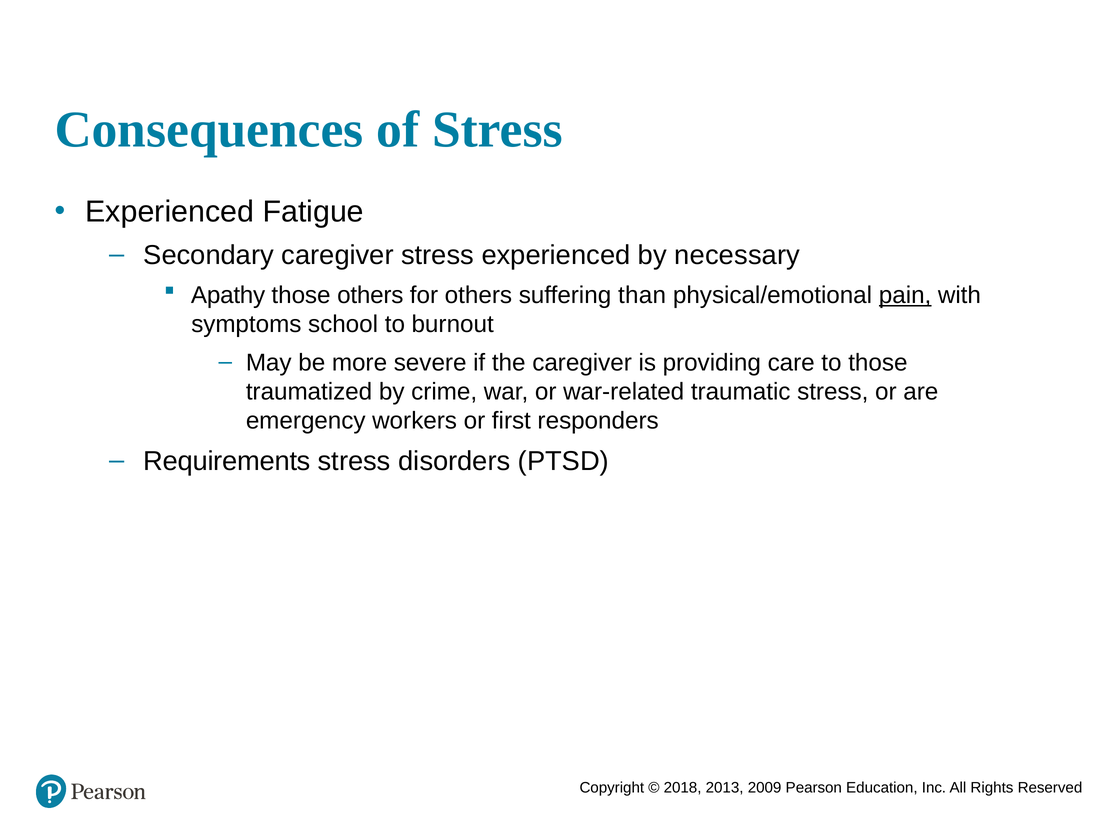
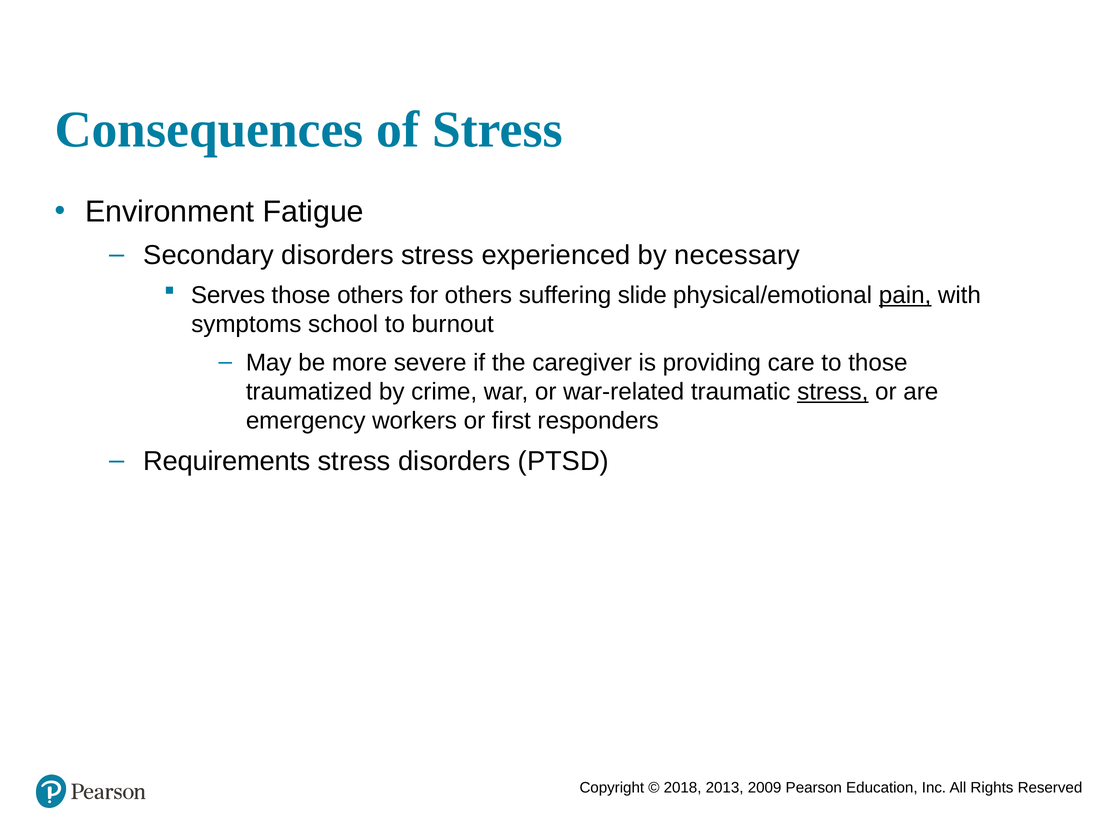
Experienced: Experienced -> Environment (170, 212)
Secondary caregiver: caregiver -> disorders (338, 255)
Apathy: Apathy -> Serves (228, 295)
than: than -> slide (642, 295)
stress underline: none -> present (833, 392)
